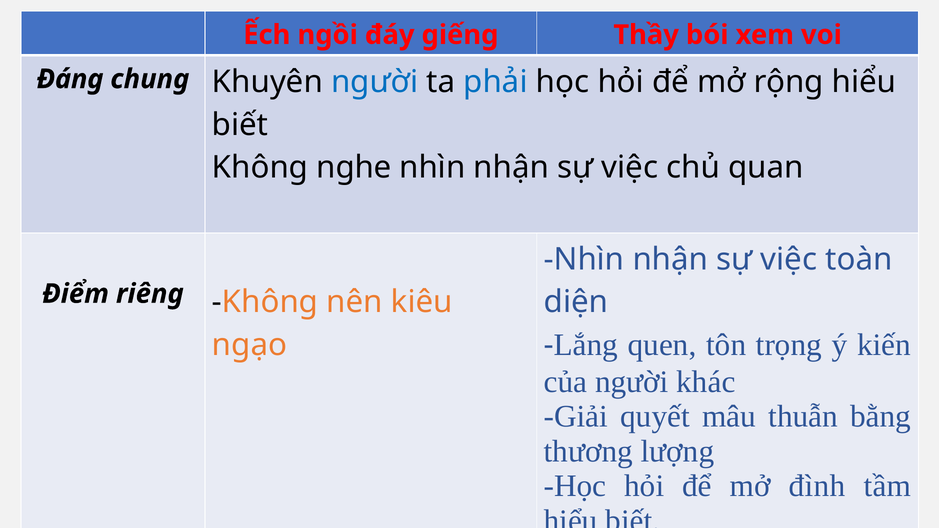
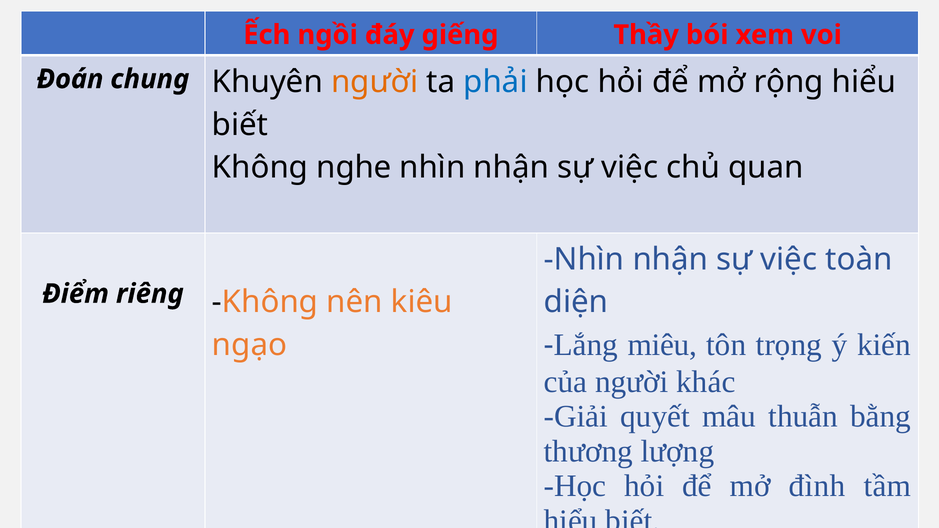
Đáng: Đáng -> Đoán (70, 79)
người colour: blue -> orange (375, 82)
quen: quen -> miêu (662, 345)
